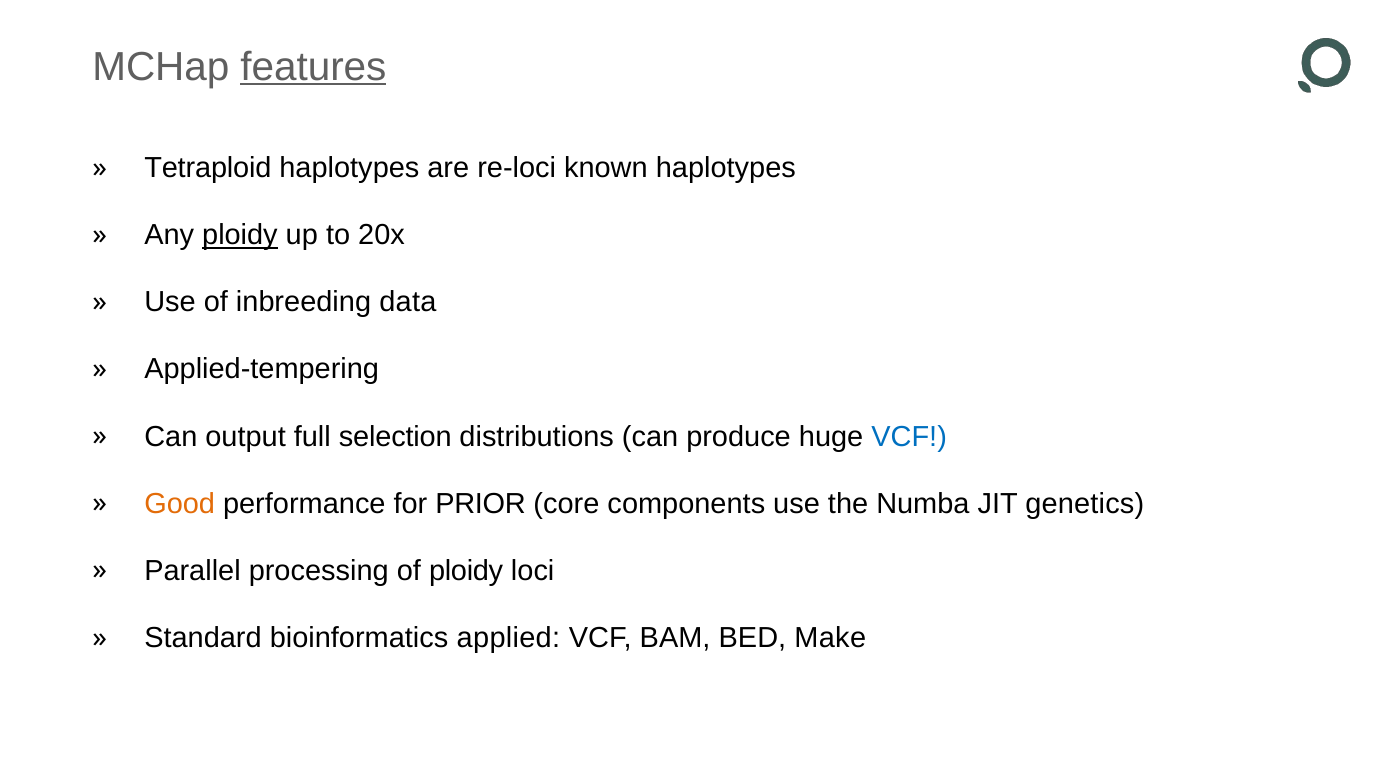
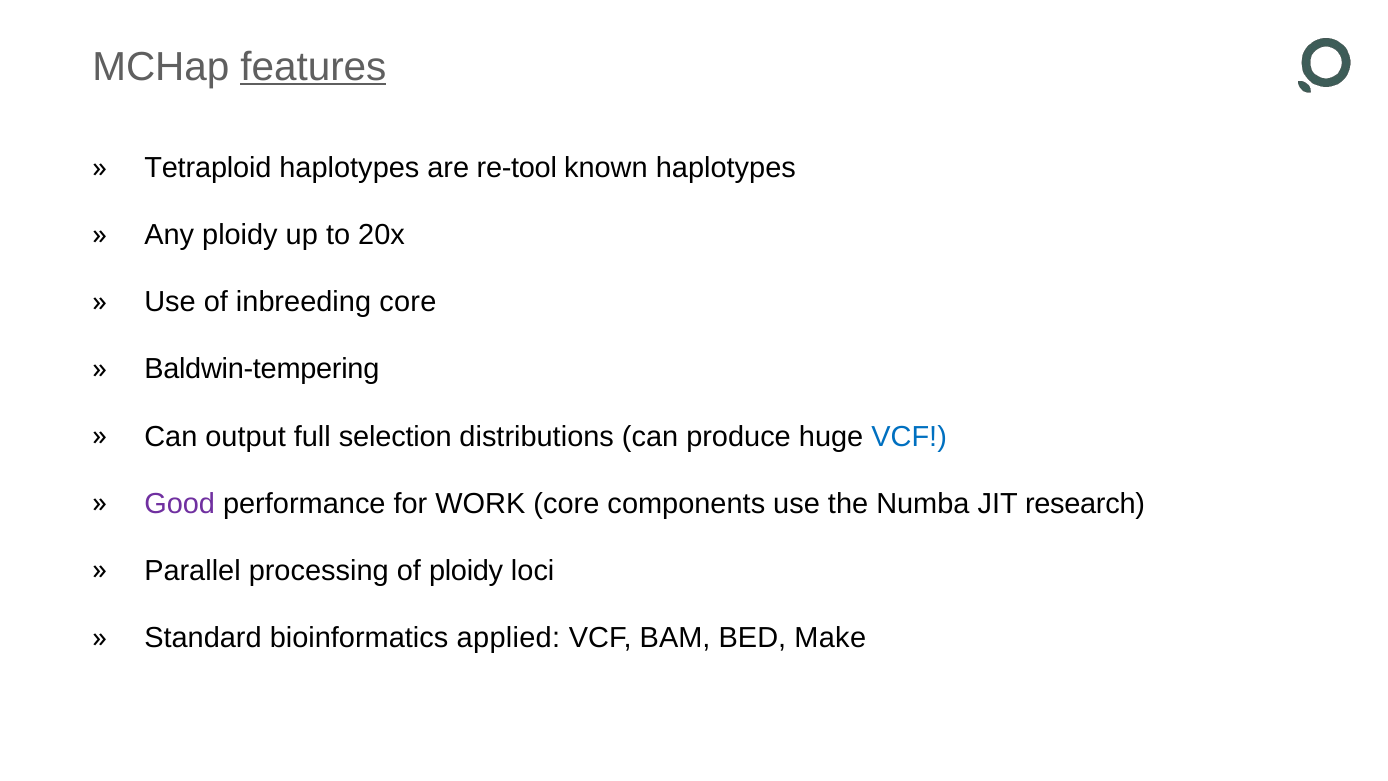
re-loci: re-loci -> re-tool (517, 168)
ploidy underline: present -> none (240, 235)
inbreeding data: data -> core (408, 302)
Applied-tempering: Applied-tempering -> Baldwin-tempering (262, 369)
Good colour: orange -> purple (180, 503)
PRIOR: PRIOR -> WORK (480, 503)
genetics: genetics -> research (1085, 503)
